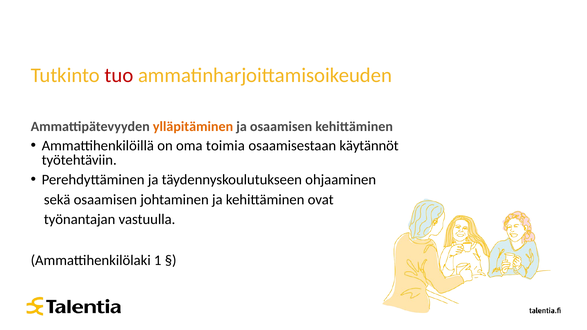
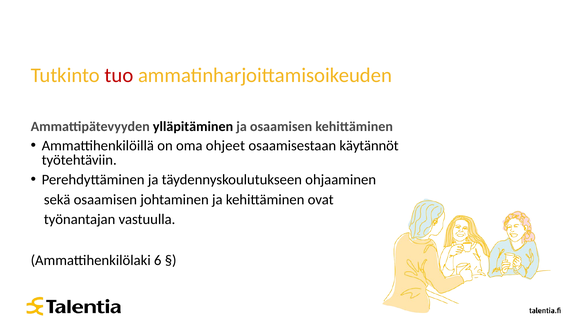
ylläpitäminen colour: orange -> black (193, 126)
toimia: toimia -> ohjeet (225, 146)
1: 1 -> 6 (158, 261)
